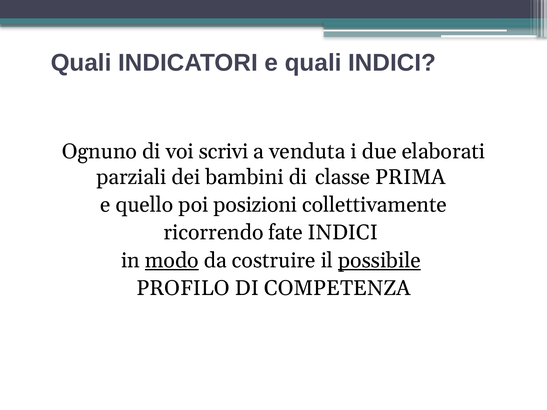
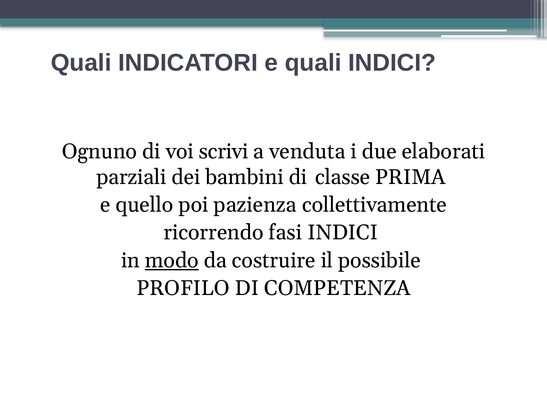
posizioni: posizioni -> pazienza (255, 205)
fate: fate -> fasi (285, 233)
possibile underline: present -> none (379, 261)
